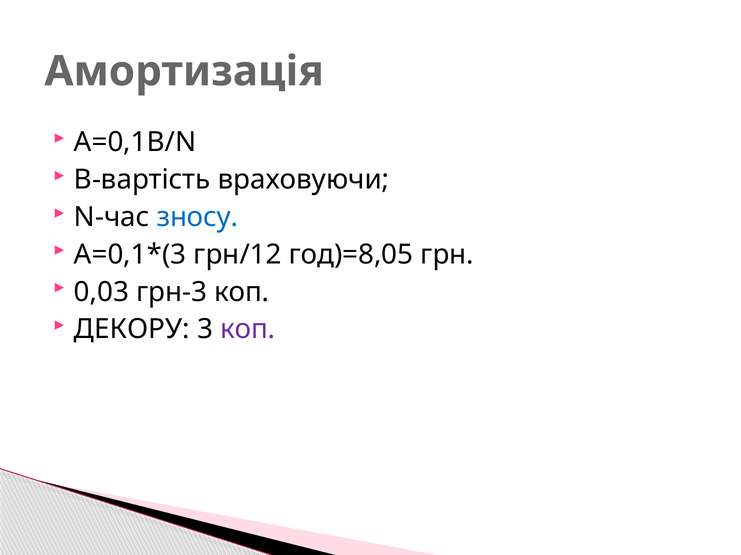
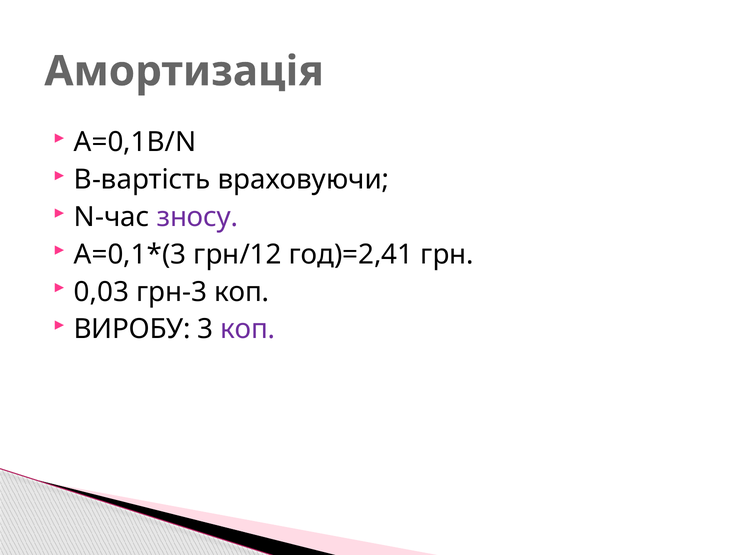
зносу colour: blue -> purple (197, 217)
год)=8,05: год)=8,05 -> год)=2,41 (351, 255)
ДЕКОРУ: ДЕКОРУ -> ВИРОБУ (132, 330)
